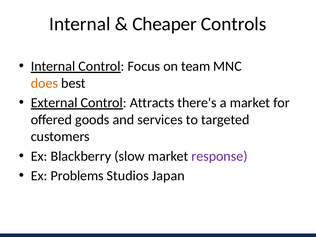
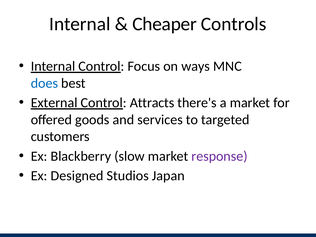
team: team -> ways (196, 66)
does colour: orange -> blue (44, 83)
Problems: Problems -> Designed (77, 176)
